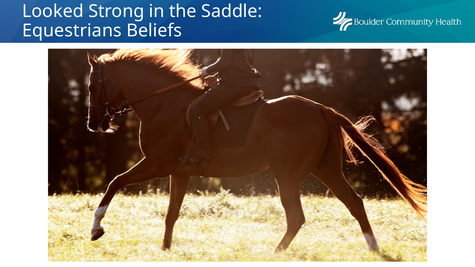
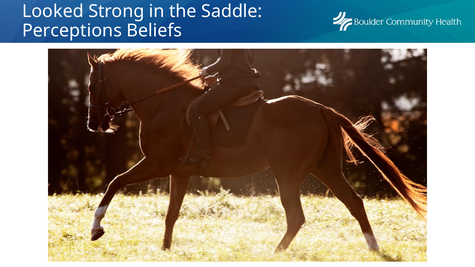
Equestrians: Equestrians -> Perceptions (72, 31)
